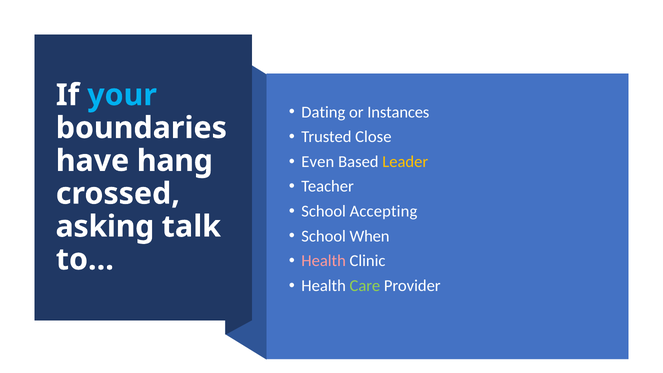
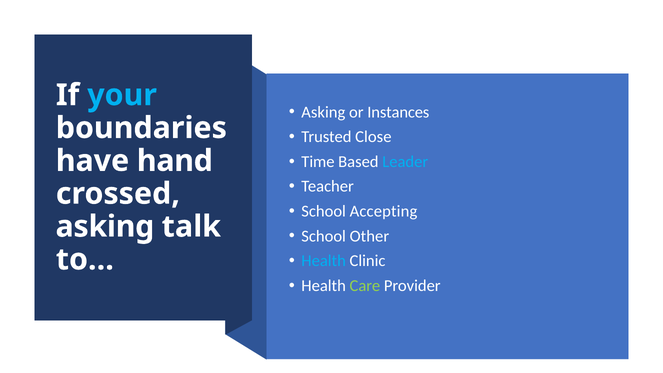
Dating: Dating -> Asking (323, 112)
Even: Even -> Time (318, 162)
Leader colour: yellow -> light blue (405, 162)
hang: hang -> hand (175, 161)
When: When -> Other (369, 236)
Health colour: pink -> light blue (324, 261)
